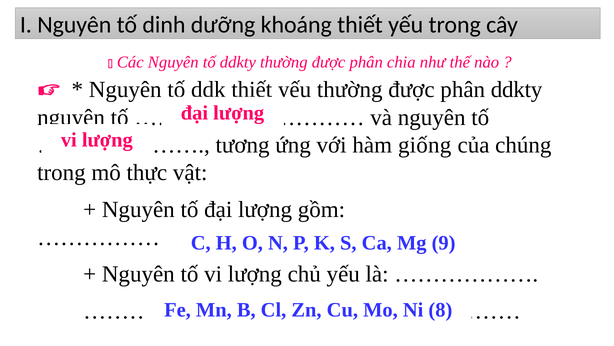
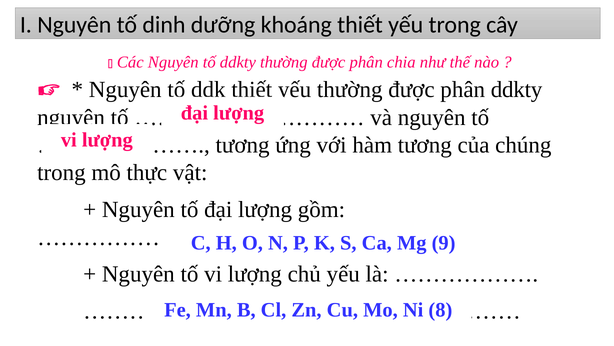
hàm giống: giống -> tương (425, 145)
